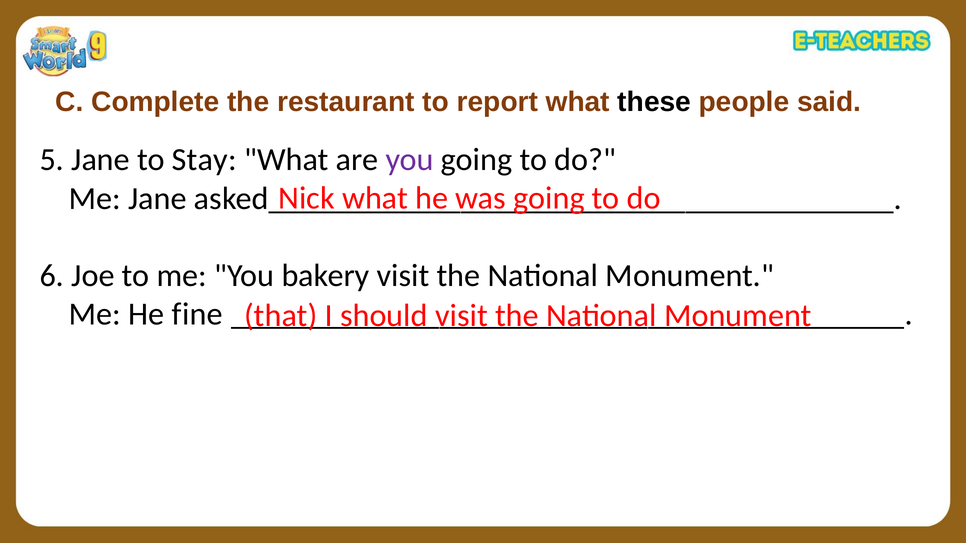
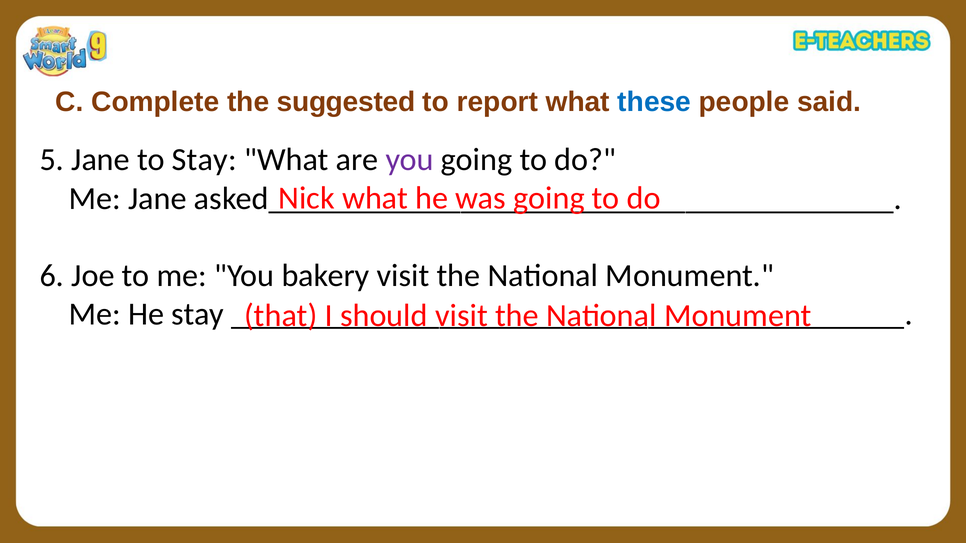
restaurant: restaurant -> suggested (346, 102)
these colour: black -> blue (654, 102)
He fine: fine -> stay (198, 314)
